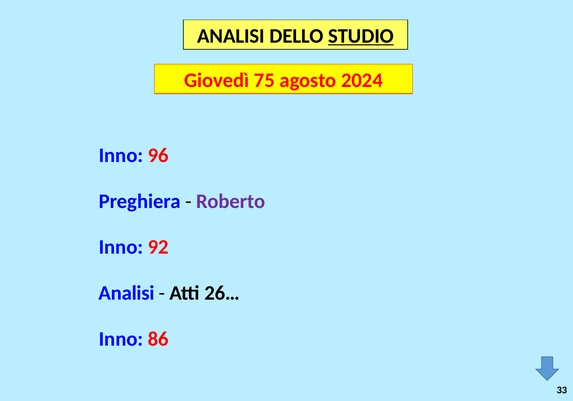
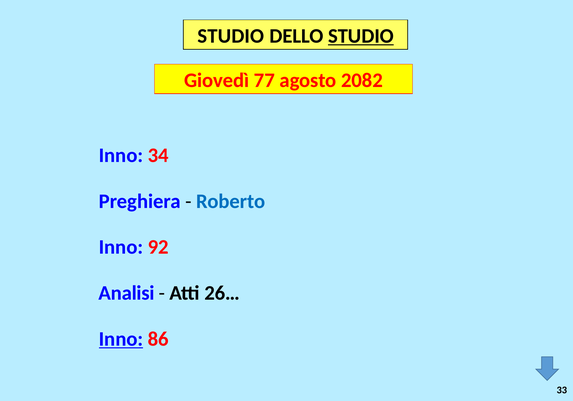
ANALISI: ANALISI -> STUDIO (231, 36)
75: 75 -> 77 (264, 80)
2024: 2024 -> 2082 (362, 80)
96: 96 -> 34 (158, 155)
Roberto colour: purple -> blue (231, 201)
Inno underline: none -> present (121, 339)
